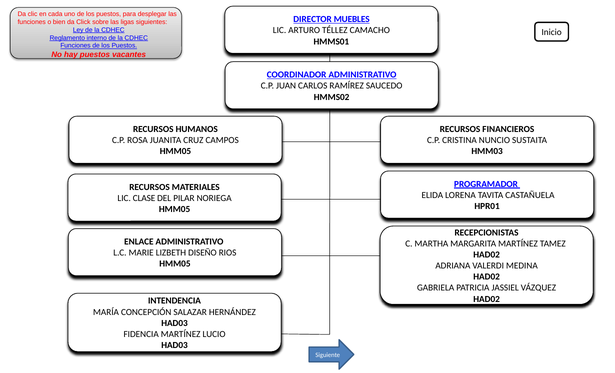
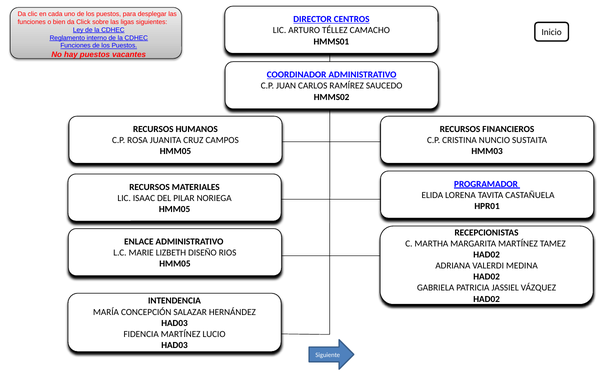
MUEBLES: MUEBLES -> CENTROS (352, 19)
CLASE: CLASE -> ISAAC (144, 198)
